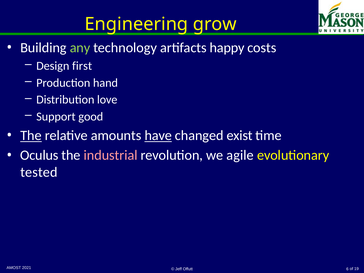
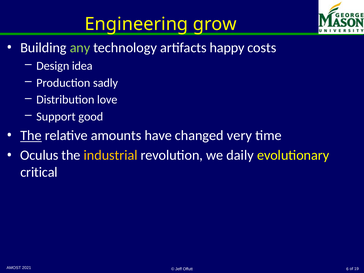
first: first -> idea (82, 66)
hand: hand -> sadly (106, 83)
have underline: present -> none (158, 135)
exist: exist -> very (239, 135)
industrial colour: pink -> yellow (111, 155)
agile: agile -> daily (240, 155)
tested: tested -> critical (39, 172)
